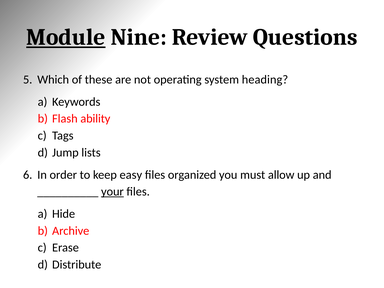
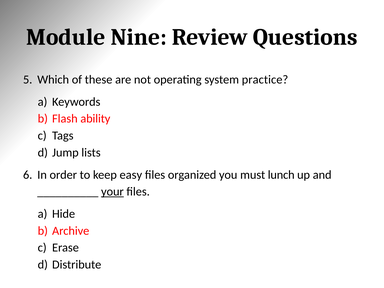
Module underline: present -> none (66, 37)
heading: heading -> practice (265, 80)
allow: allow -> lunch (281, 175)
